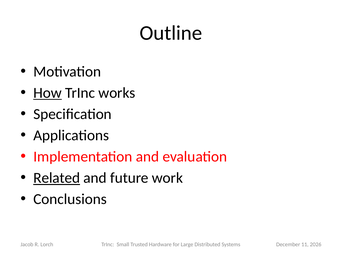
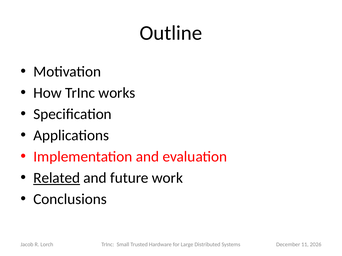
How underline: present -> none (48, 93)
